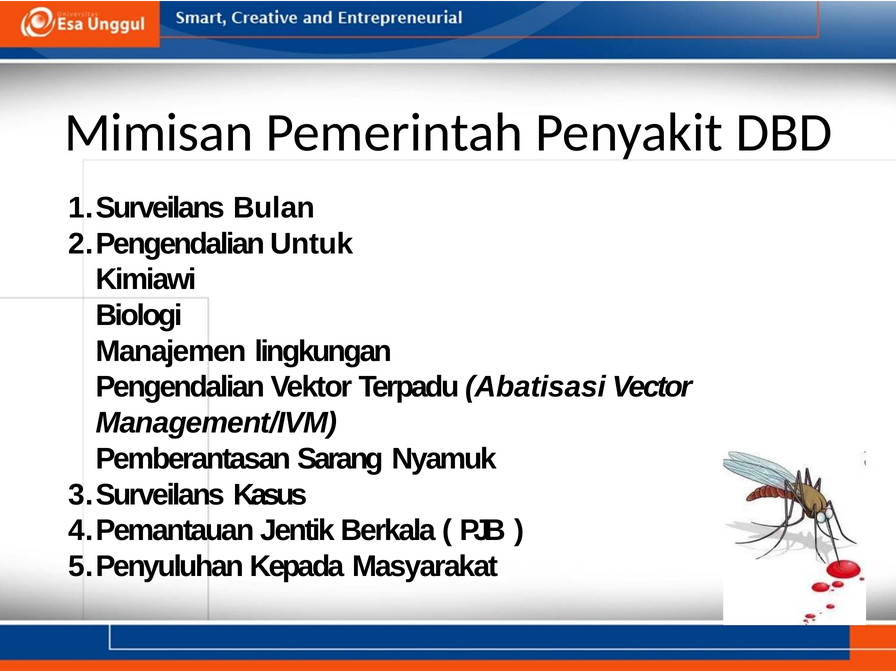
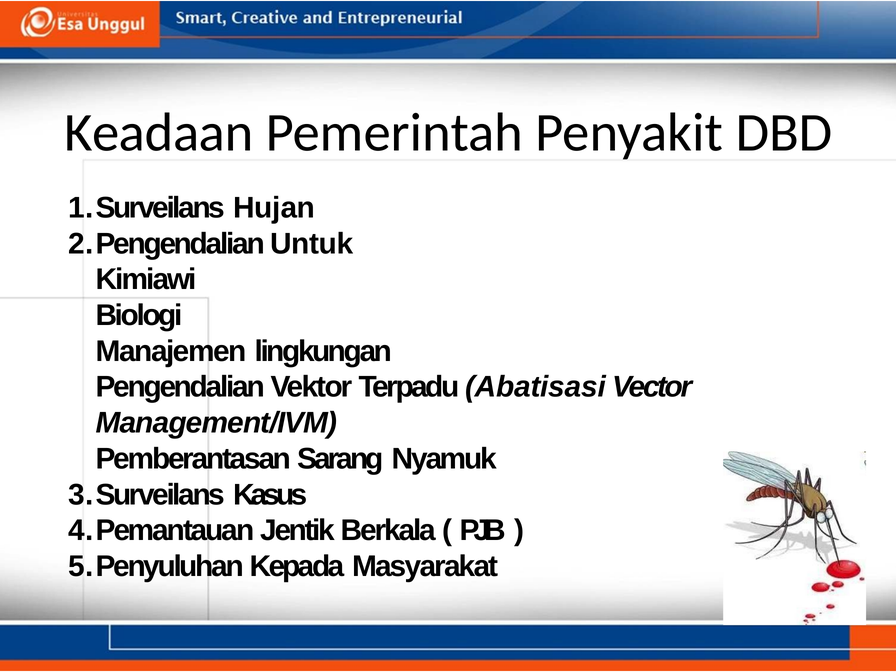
Mimisan: Mimisan -> Keadaan (159, 132)
Bulan: Bulan -> Hujan (274, 208)
